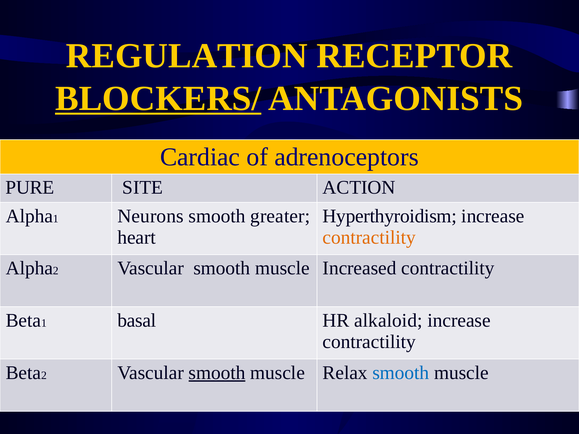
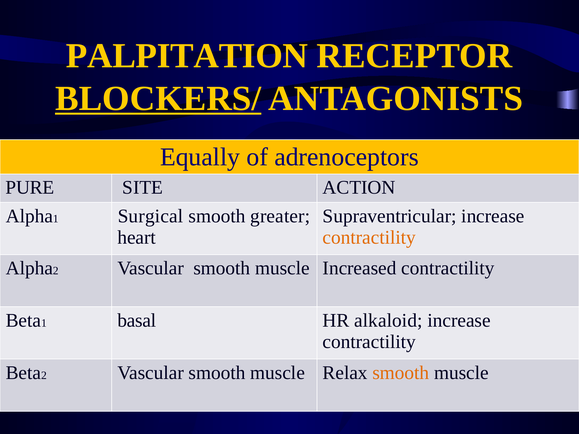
REGULATION: REGULATION -> PALPITATION (187, 56)
Cardiac: Cardiac -> Equally (200, 157)
Neurons: Neurons -> Surgical (151, 216)
Hyperthyroidism: Hyperthyroidism -> Supraventricular (390, 216)
smooth underline: present -> none (217, 373)
smooth colour: blue -> orange (401, 373)
